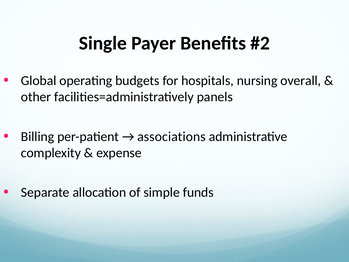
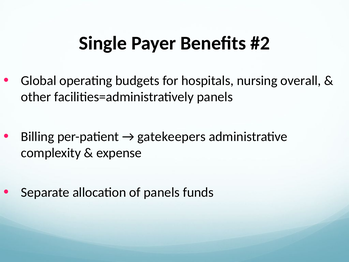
associations: associations -> gatekeepers (172, 136)
of simple: simple -> panels (162, 192)
